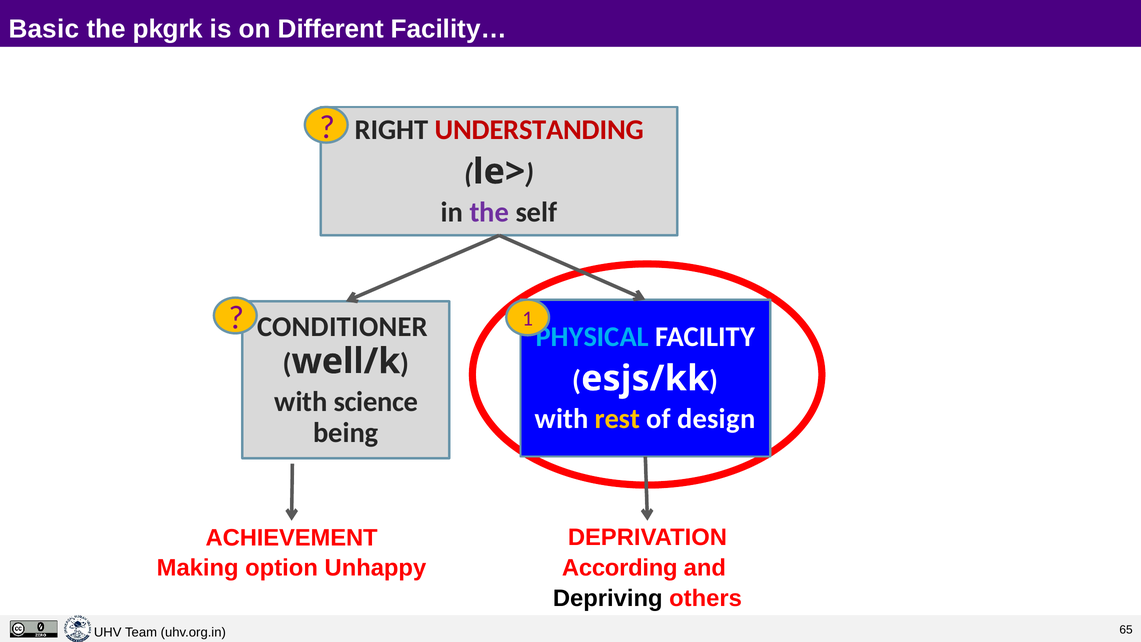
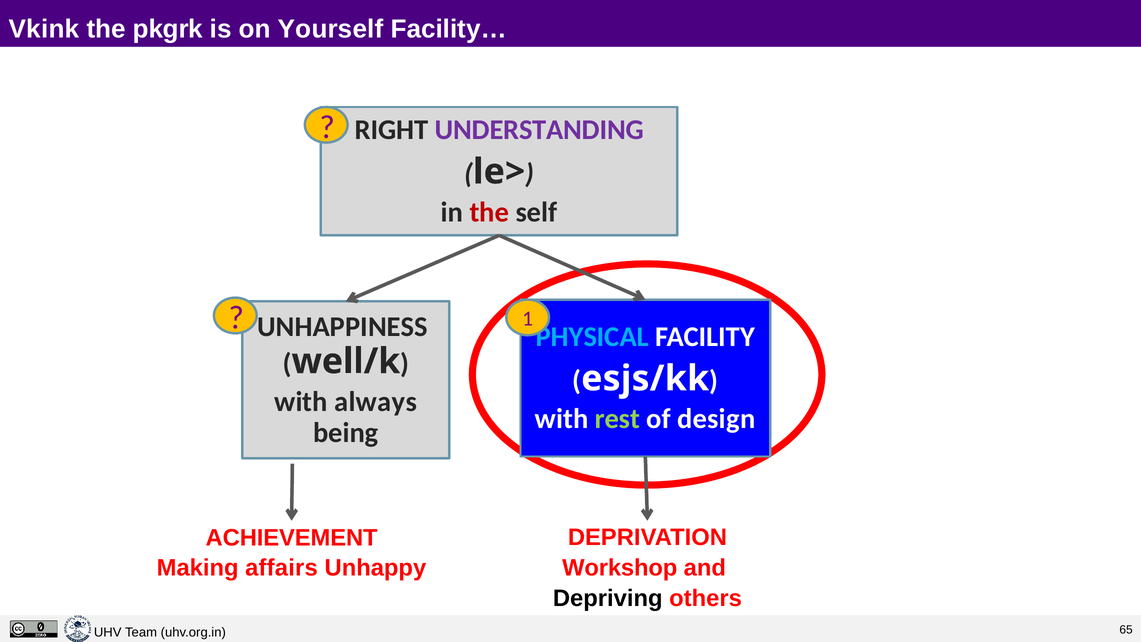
Basic: Basic -> Vkink (44, 29)
Different: Different -> Yourself (331, 29)
UNDERSTANDING colour: red -> purple (539, 130)
the colour: purple -> red (489, 212)
CONDITIONER: CONDITIONER -> UNHAPPINESS (342, 327)
science: science -> always (376, 402)
rest colour: yellow -> light green (617, 419)
According: According -> Workshop (620, 568)
option: option -> affairs (281, 568)
